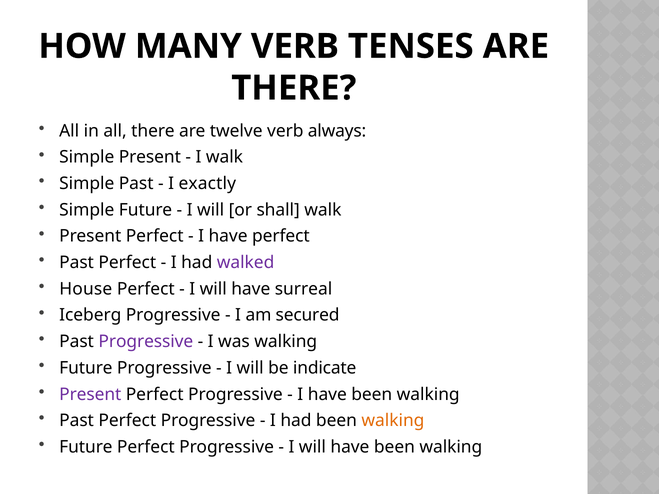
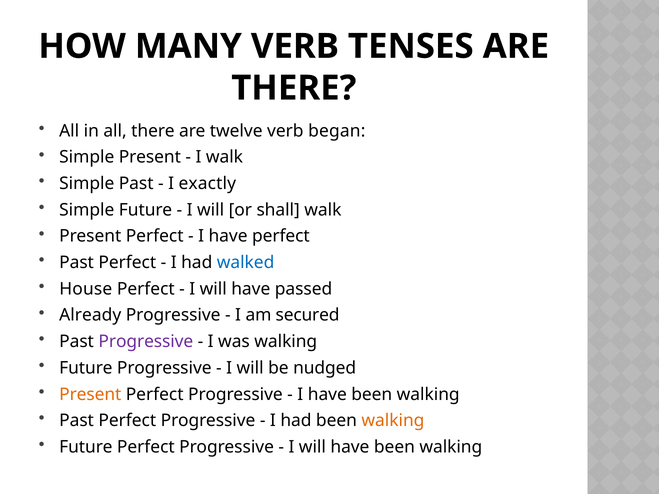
always: always -> began (337, 131)
walked colour: purple -> blue (246, 263)
surreal: surreal -> passed (304, 289)
Iceberg: Iceberg -> Already (90, 315)
indicate: indicate -> nudged (325, 368)
Present colour: purple -> orange (90, 394)
